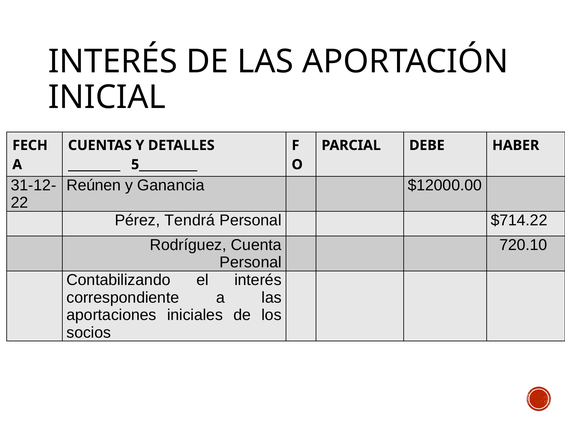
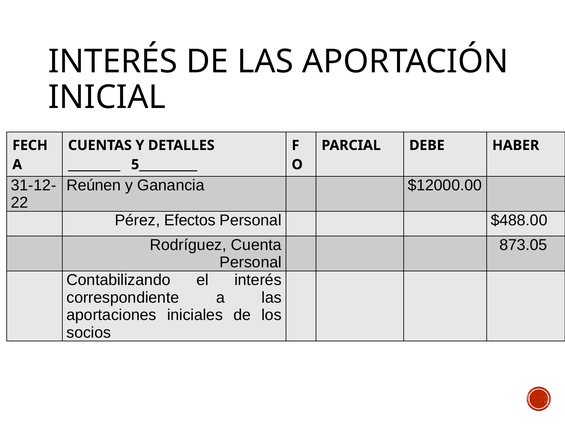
Tendrá: Tendrá -> Efectos (190, 220)
$714.22: $714.22 -> $488.00 (519, 220)
720.10: 720.10 -> 873.05 (523, 245)
